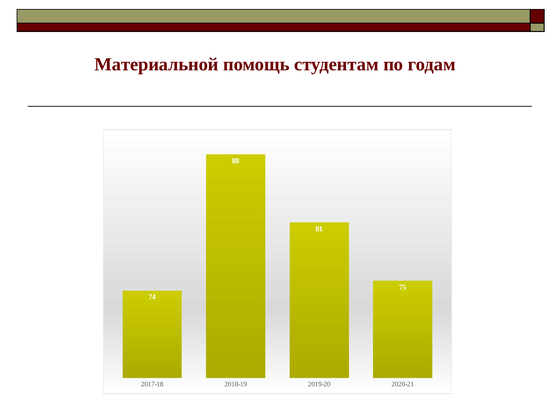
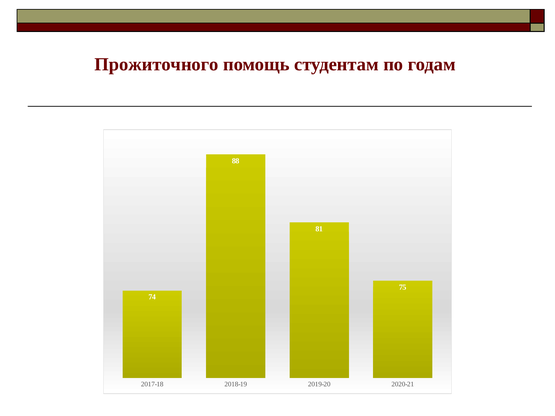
Материальной: Материальной -> Прожиточного (156, 64)
